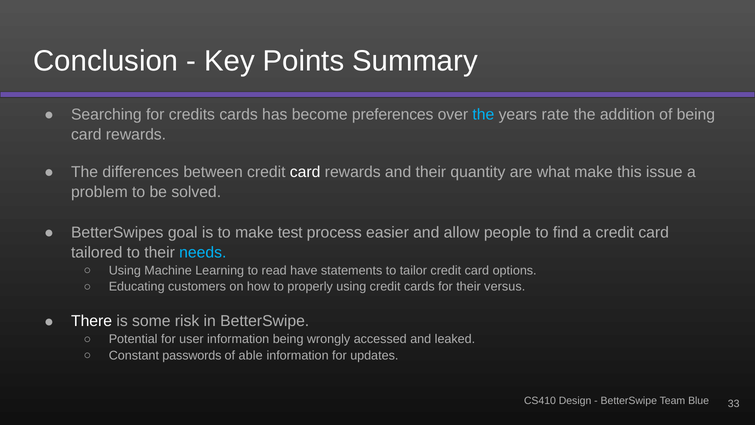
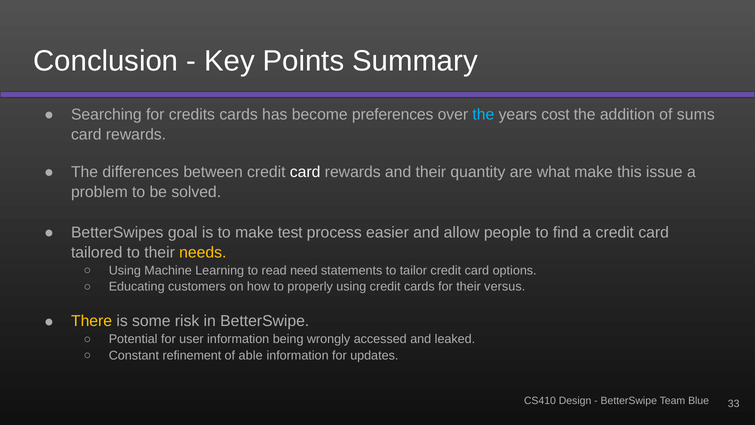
rate: rate -> cost (555, 114)
of being: being -> sums (696, 114)
needs colour: light blue -> yellow (203, 252)
have: have -> need (304, 270)
There colour: white -> yellow (92, 321)
passwords: passwords -> refinement (192, 355)
